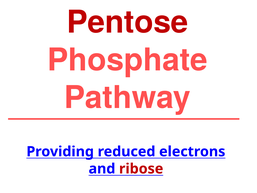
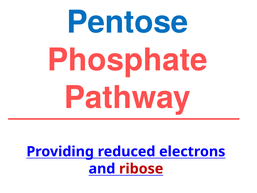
Pentose colour: red -> blue (127, 22)
